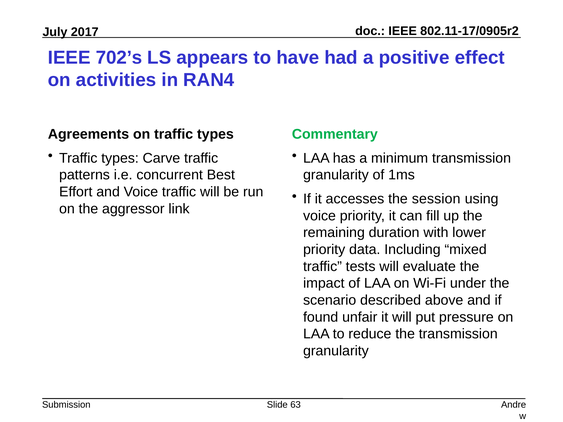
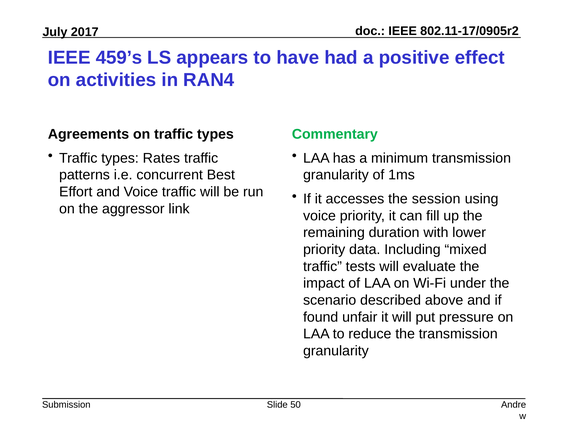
702’s: 702’s -> 459’s (119, 58)
Carve: Carve -> Rates (161, 158)
63: 63 -> 50 (296, 405)
